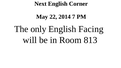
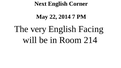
only: only -> very (38, 29)
813: 813 -> 214 (91, 40)
